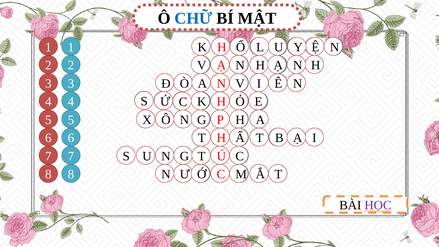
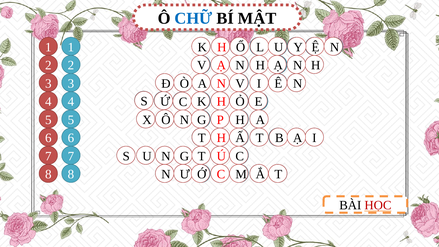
HỌC colour: purple -> red (378, 205)
